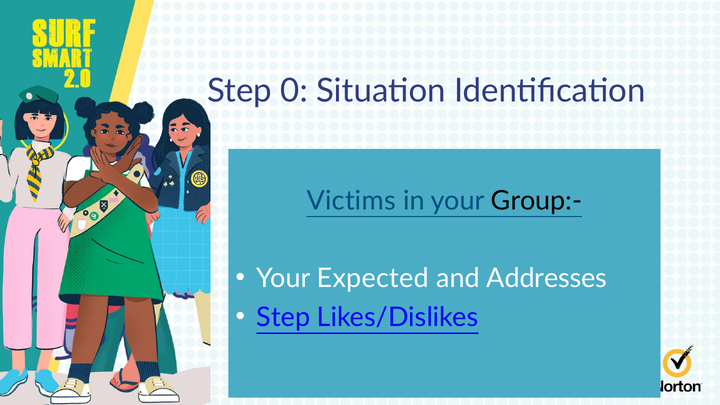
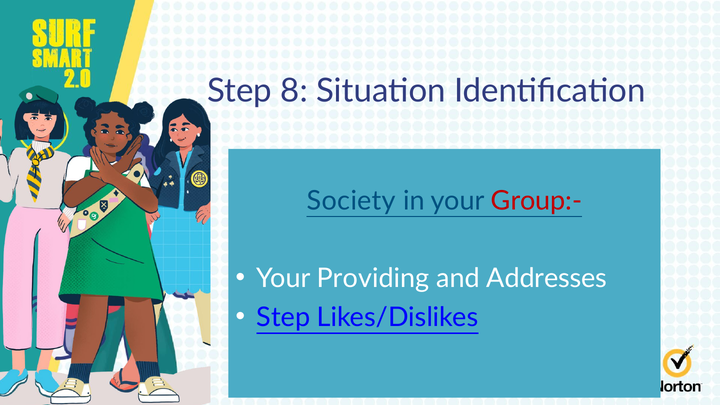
0: 0 -> 8 (294, 91)
Victims: Victims -> Society (351, 201)
Group:- colour: black -> red (537, 201)
Expected: Expected -> Providing (373, 278)
